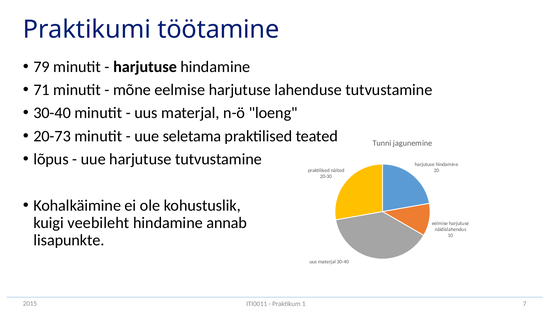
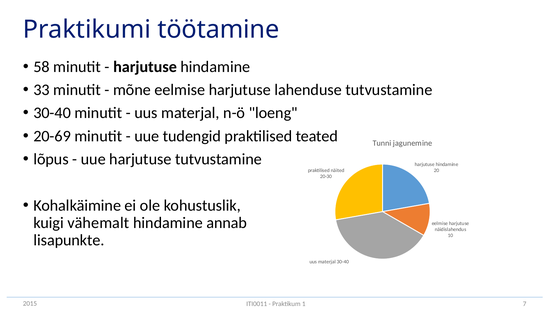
79: 79 -> 58 (41, 67)
71: 71 -> 33 (41, 90)
20-73: 20-73 -> 20-69 (52, 136)
seletama: seletama -> tudengid (192, 136)
veebileht: veebileht -> vähemalt (98, 223)
